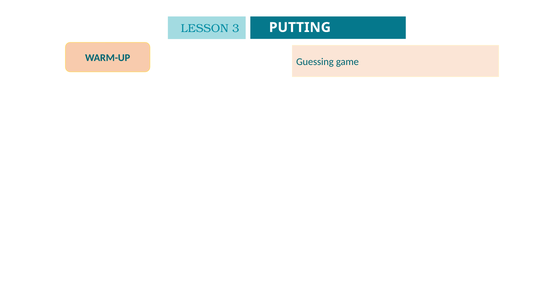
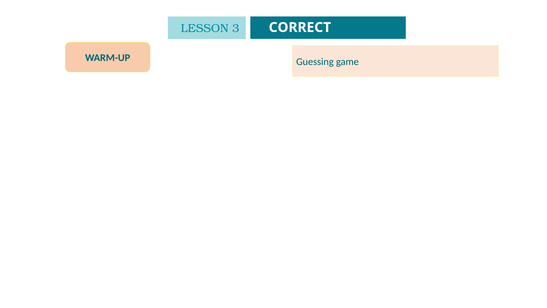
PUTTING: PUTTING -> CORRECT (300, 27)
